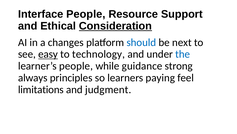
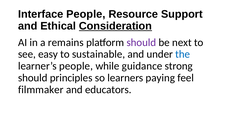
changes: changes -> remains (66, 42)
should colour: blue -> purple (141, 42)
easy underline: present -> none (48, 54)
technology: technology -> sustainable (99, 54)
always: always -> should (33, 77)
limitations: limitations -> filmmaker (41, 89)
judgment: judgment -> educators (108, 89)
